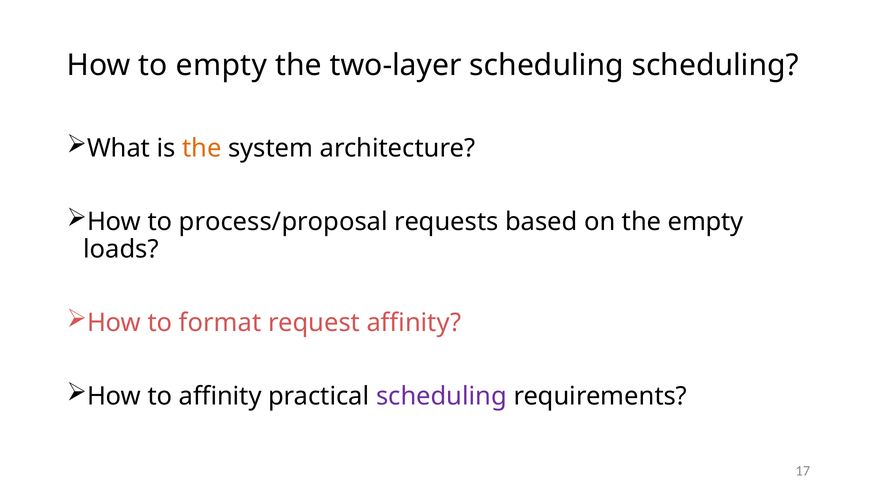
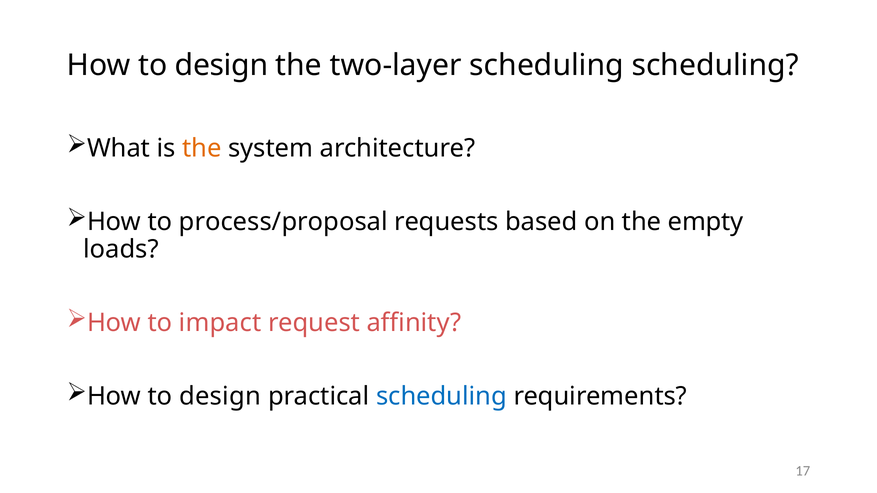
empty: empty -> design (222, 65)
format: format -> impact (220, 323)
affinity: affinity -> design (220, 397)
scheduling colour: purple -> blue (441, 397)
